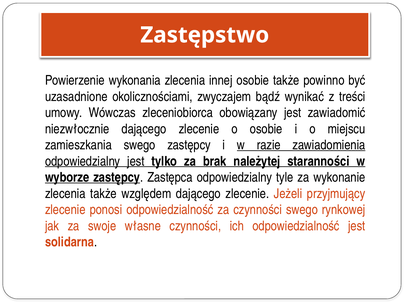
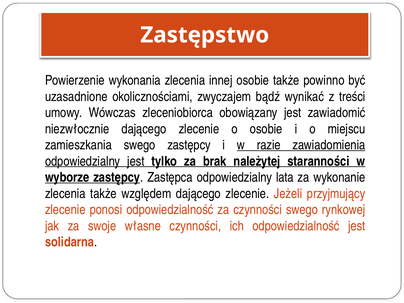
tyle: tyle -> lata (285, 177)
